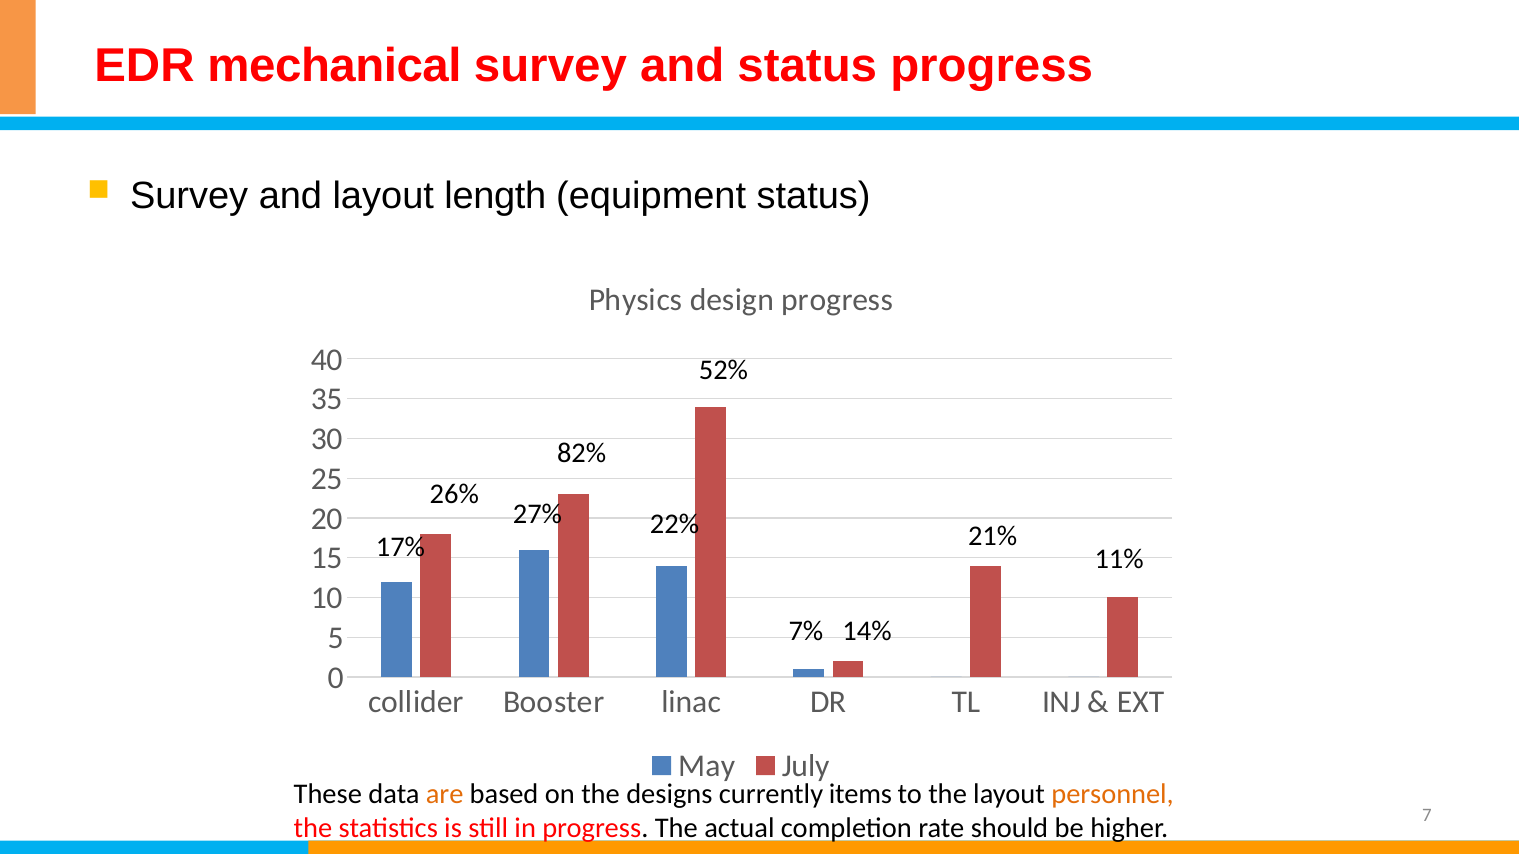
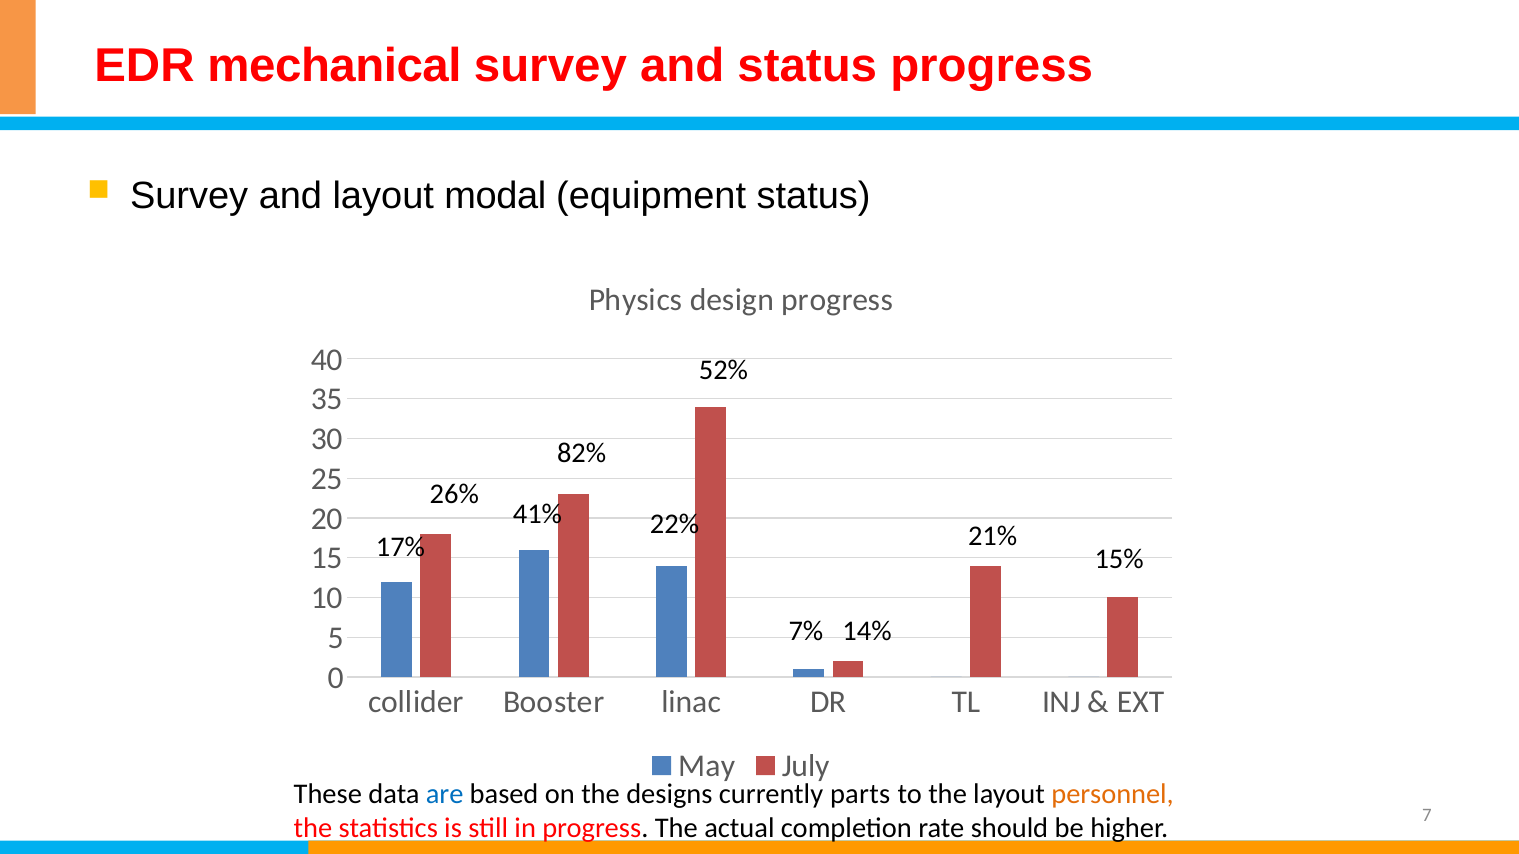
length: length -> modal (495, 196)
27%: 27% -> 41% (538, 514)
11%: 11% -> 15% (1119, 560)
are colour: orange -> blue (445, 794)
items: items -> parts (860, 794)
